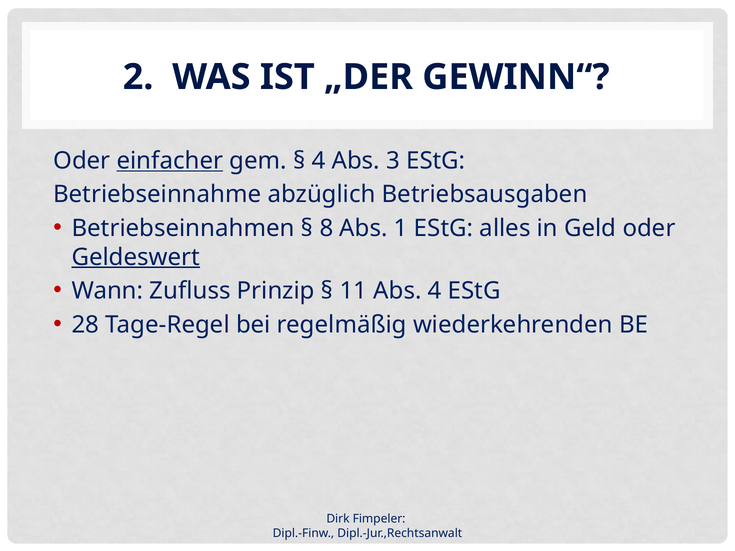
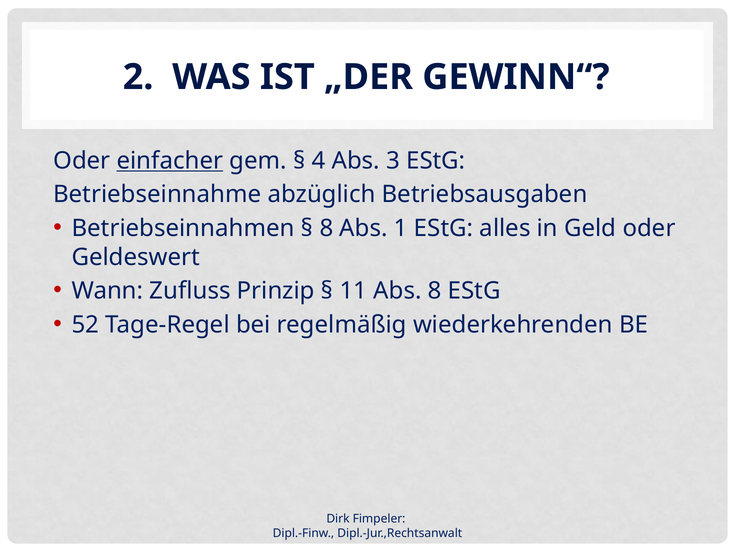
Geldeswert underline: present -> none (136, 257)
Abs 4: 4 -> 8 (435, 291)
28: 28 -> 52 (85, 325)
